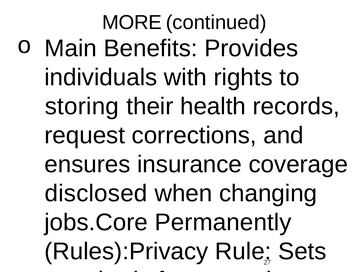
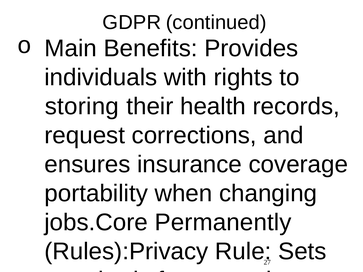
MORE: MORE -> GDPR (132, 23)
disclosed: disclosed -> portability (96, 194)
